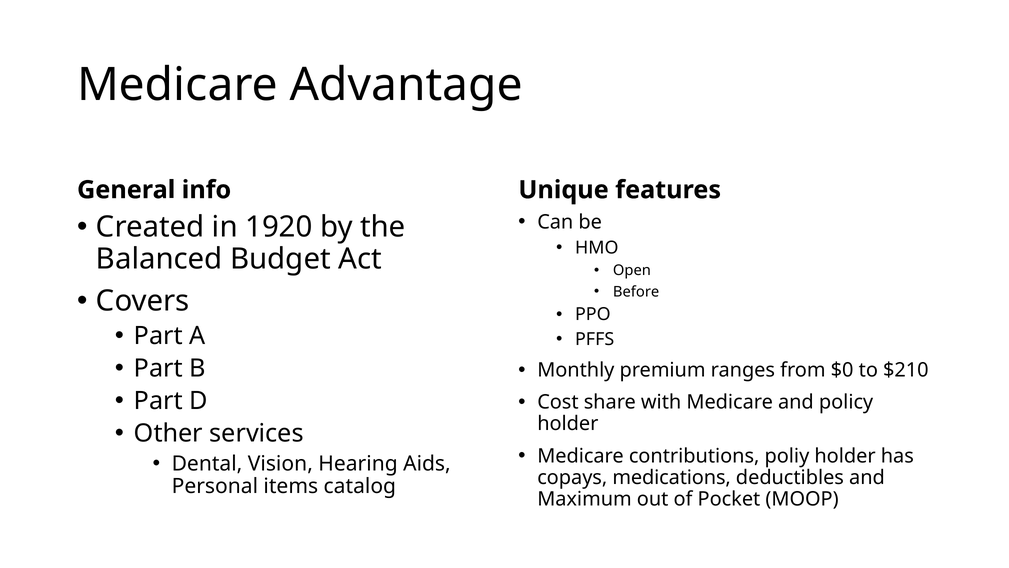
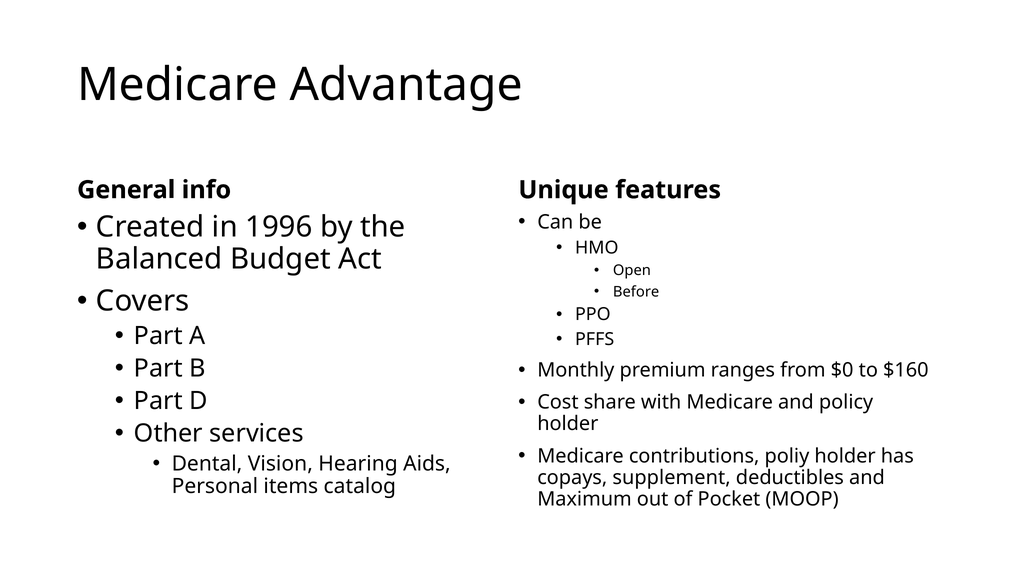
1920: 1920 -> 1996 (279, 227)
$210: $210 -> $160 (906, 370)
medications: medications -> supplement (672, 477)
